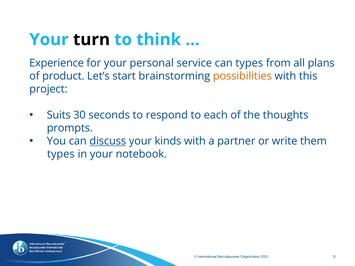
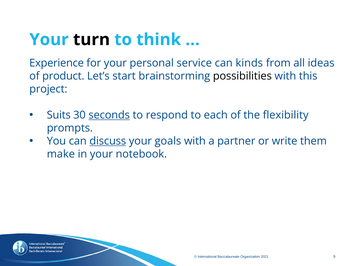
can types: types -> kinds (249, 63)
plans: plans -> ideas (321, 63)
possibilities colour: orange -> black (242, 76)
seconds underline: none -> present (109, 115)
thoughts: thoughts -> flexibility (286, 115)
kinds: kinds -> goals (168, 141)
types: types -> make (61, 154)
